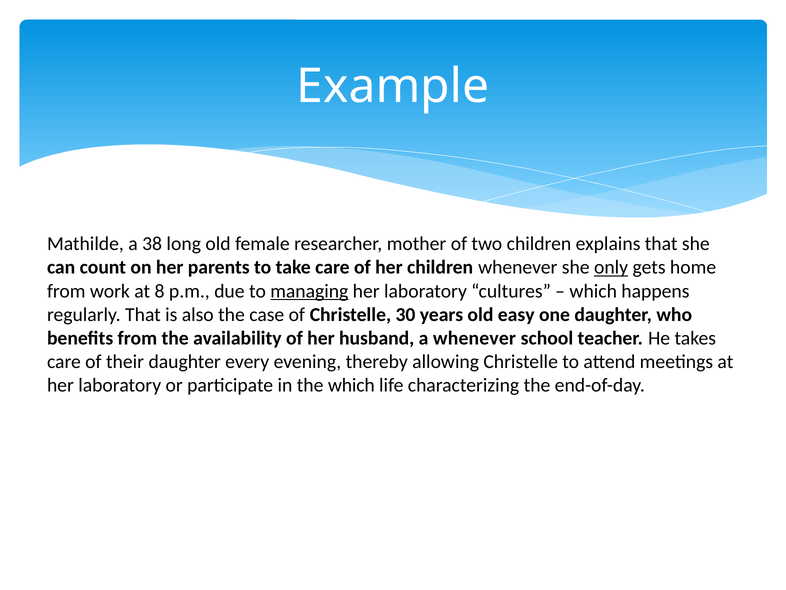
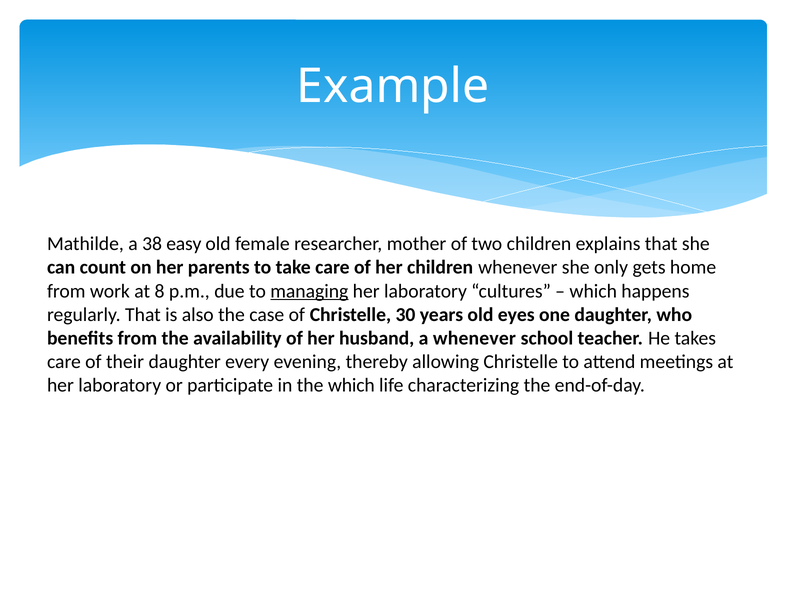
long: long -> easy (184, 244)
only underline: present -> none (611, 267)
easy: easy -> eyes (516, 314)
